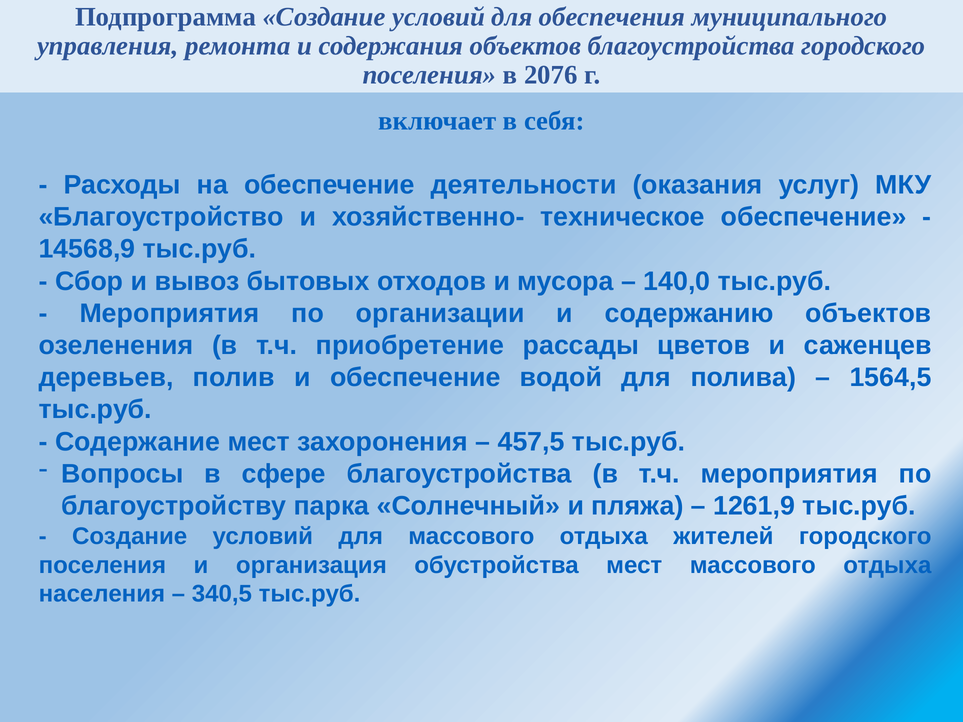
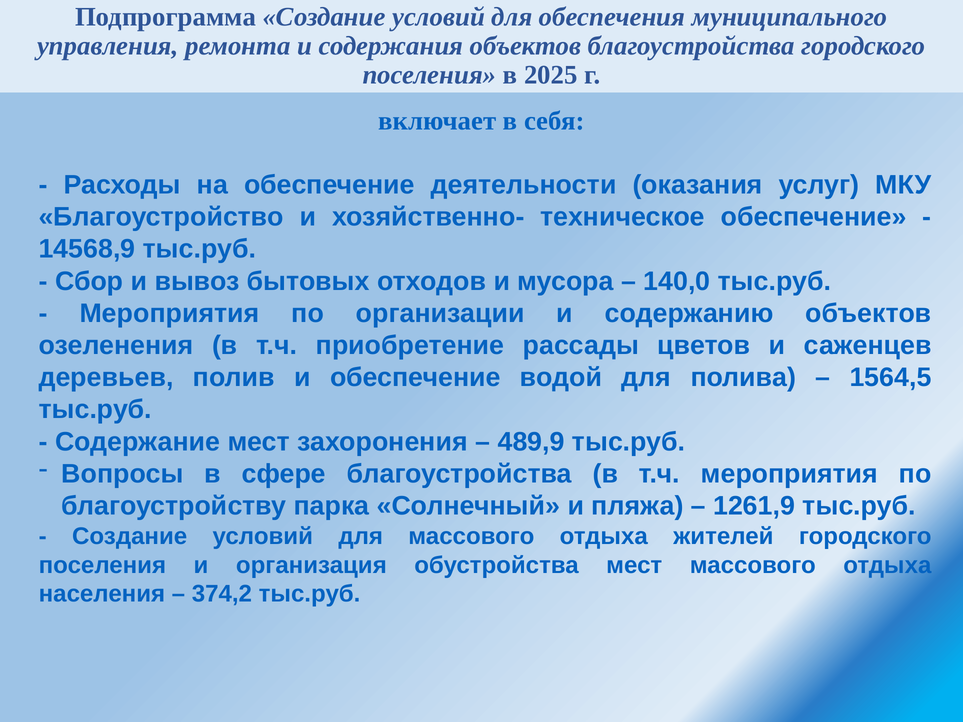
2076: 2076 -> 2025 (551, 75)
457,5: 457,5 -> 489,9 (531, 442)
340,5: 340,5 -> 374,2 (222, 594)
